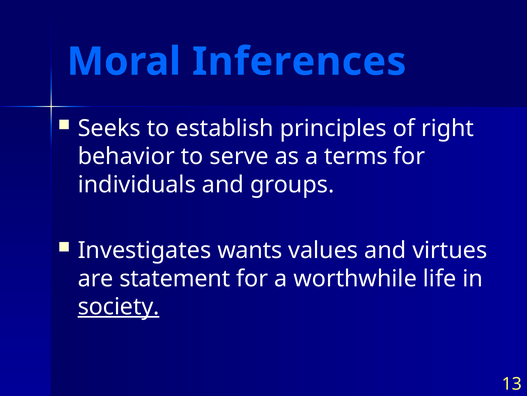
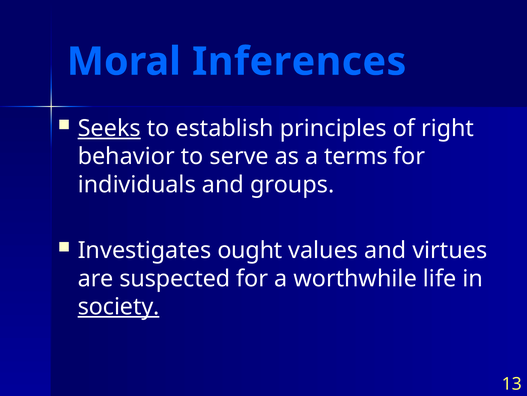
Seeks underline: none -> present (109, 128)
wants: wants -> ought (250, 250)
statement: statement -> suspected (175, 278)
